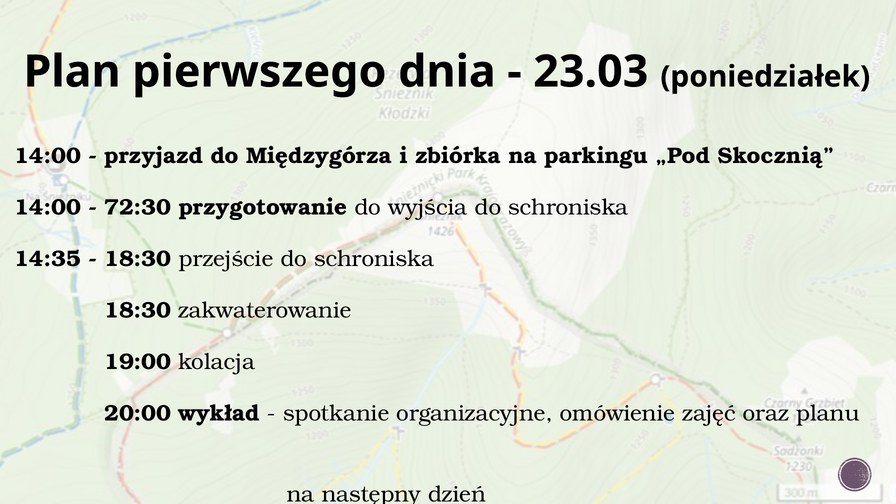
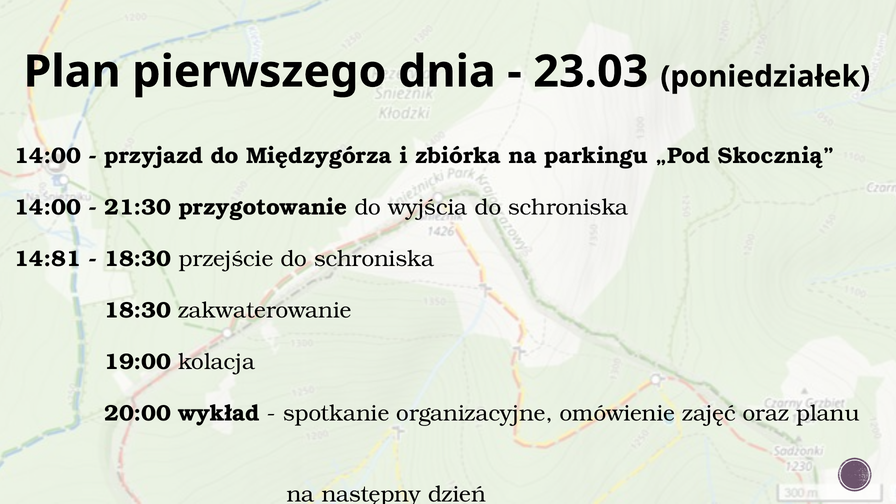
72:30: 72:30 -> 21:30 (138, 207)
14:35: 14:35 -> 14:81 (48, 259)
